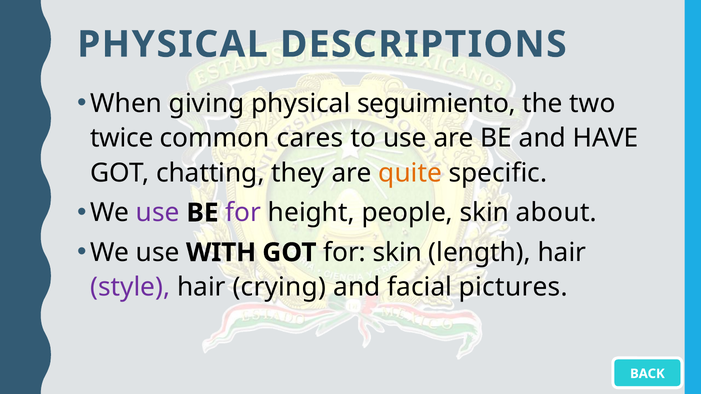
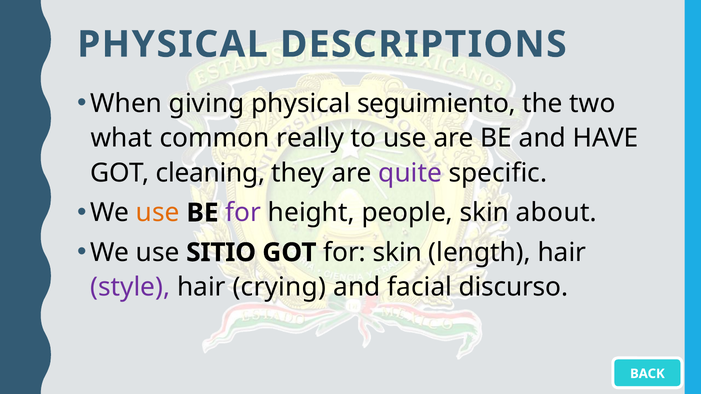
twice: twice -> what (121, 138)
cares: cares -> really (310, 138)
chatting: chatting -> cleaning (210, 173)
quite colour: orange -> purple (410, 173)
use colour: purple -> orange (158, 213)
WITH: WITH -> SITIO (221, 253)
pictures: pictures -> discurso (513, 287)
